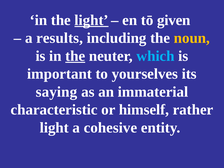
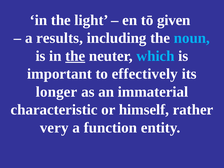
light underline: present -> none (91, 20)
noun colour: yellow -> light blue (192, 38)
yourselves: yourselves -> effectively (145, 74)
saying: saying -> longer (56, 92)
light: light -> very (54, 128)
cohesive: cohesive -> function (110, 128)
